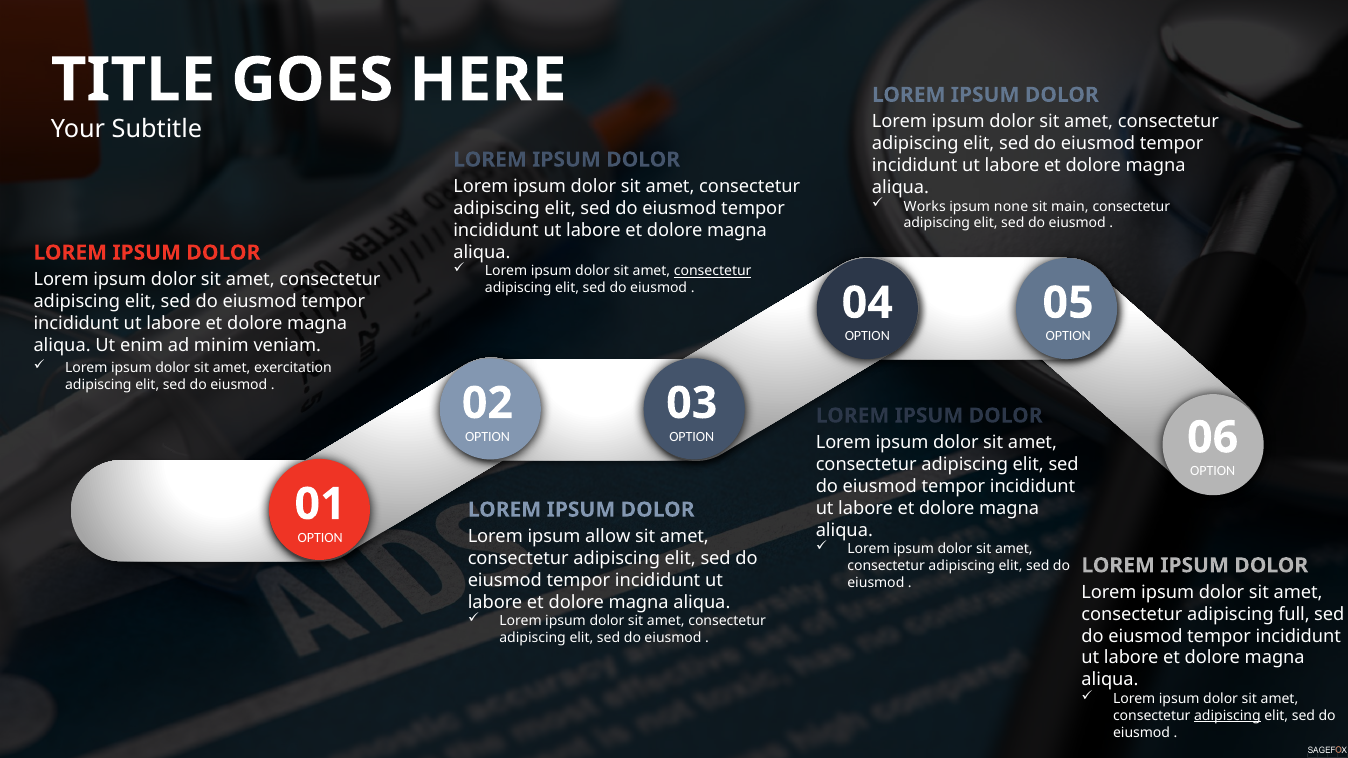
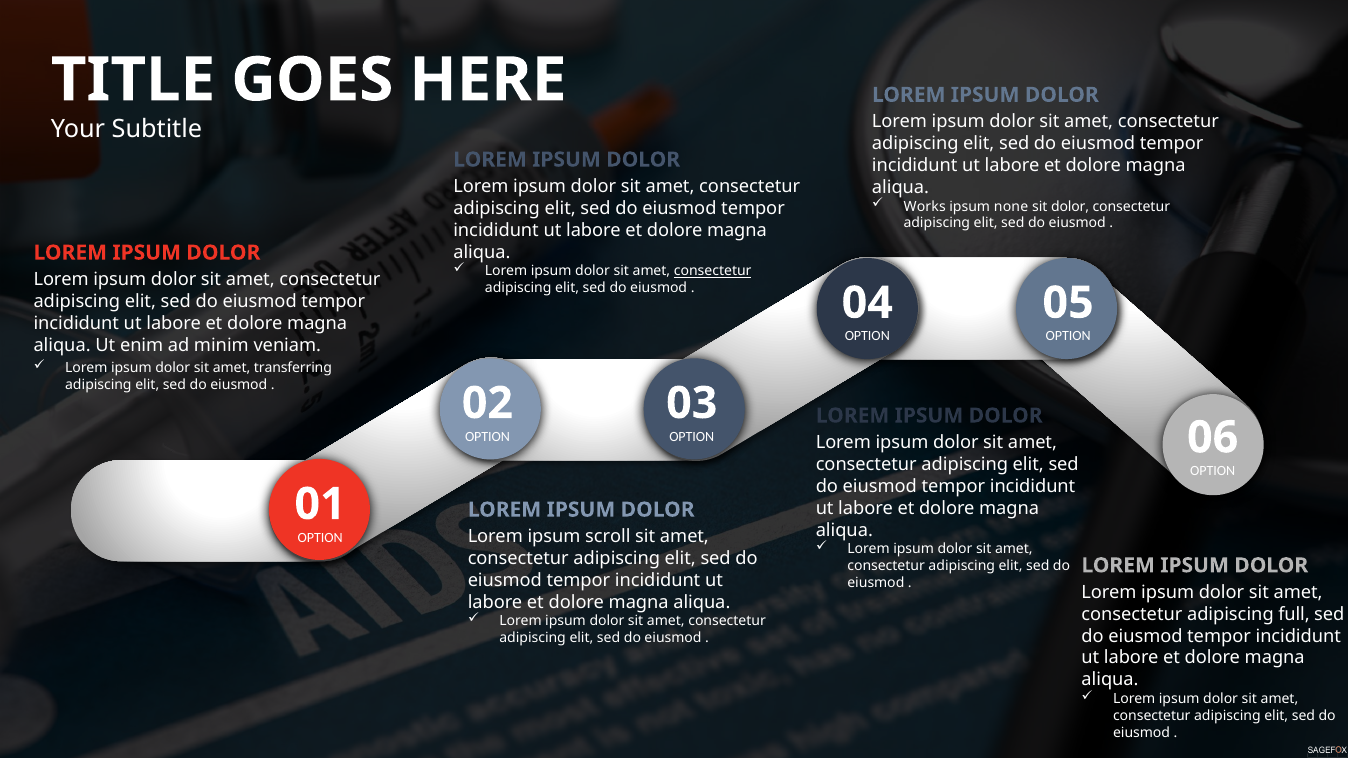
sit main: main -> dolor (1070, 207)
exercitation: exercitation -> transferring (293, 368)
allow: allow -> scroll (608, 537)
adipiscing underline: present -> none (1227, 716)
